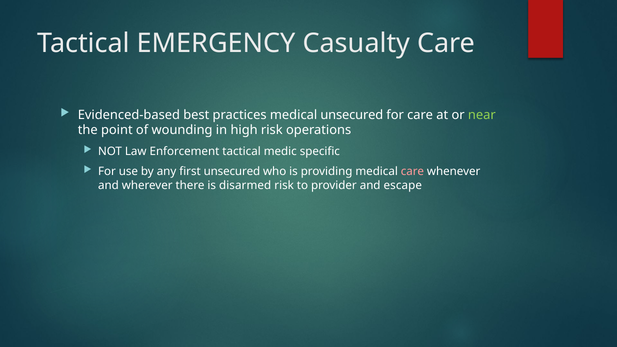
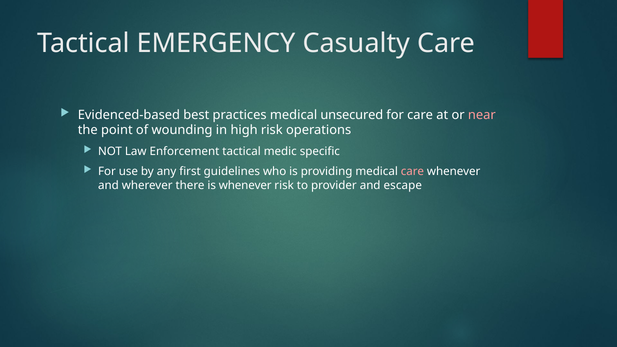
near colour: light green -> pink (482, 115)
first unsecured: unsecured -> guidelines (232, 172)
is disarmed: disarmed -> whenever (245, 185)
